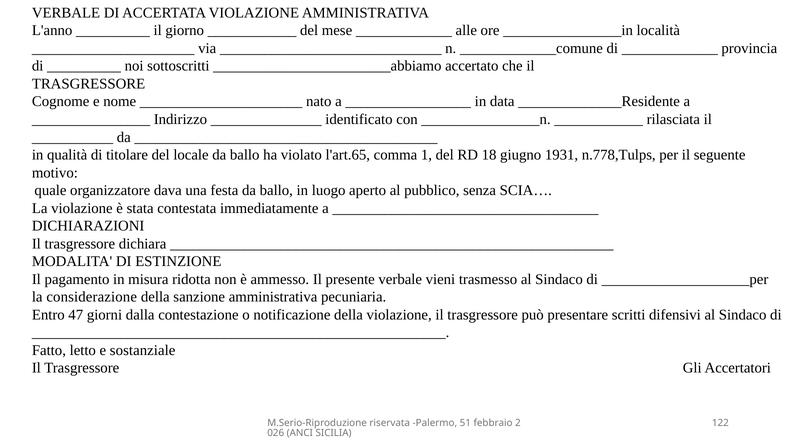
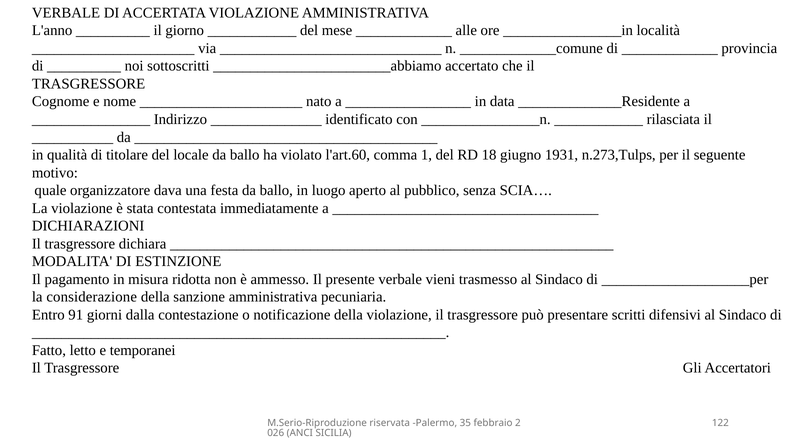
l'art.65: l'art.65 -> l'art.60 (348, 155)
n.778,Tulps: n.778,Tulps -> n.273,Tulps (619, 155)
47: 47 -> 91 (76, 315)
sostanziale: sostanziale -> temporanei (143, 350)
51: 51 -> 35 (465, 423)
